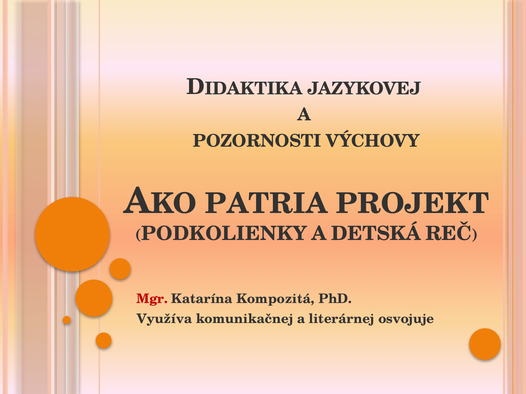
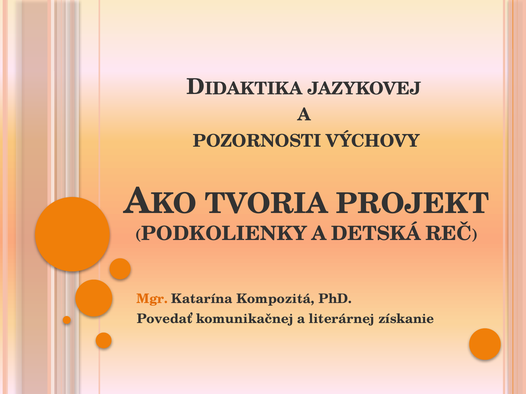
PATRIA: PATRIA -> TVORIA (266, 204)
Mgr colour: red -> orange (152, 299)
Využíva: Využíva -> Povedať (165, 319)
osvojuje: osvojuje -> získanie (406, 319)
